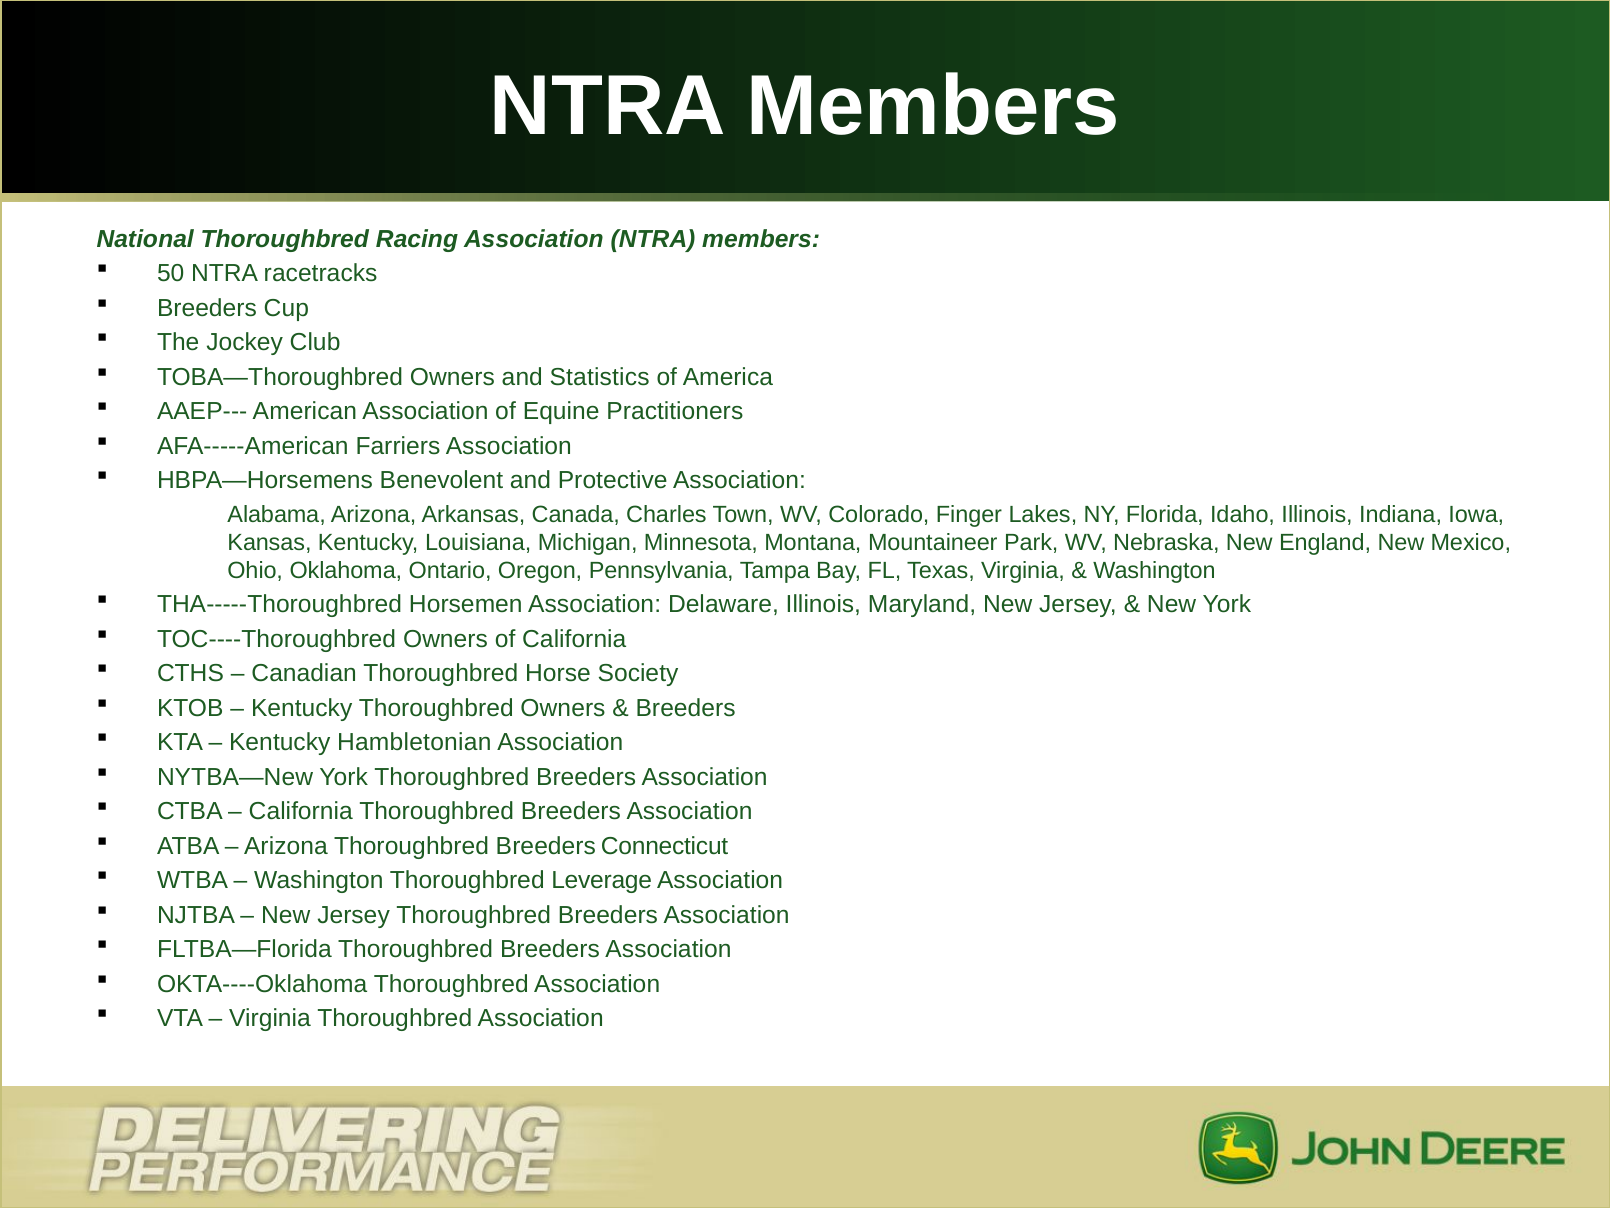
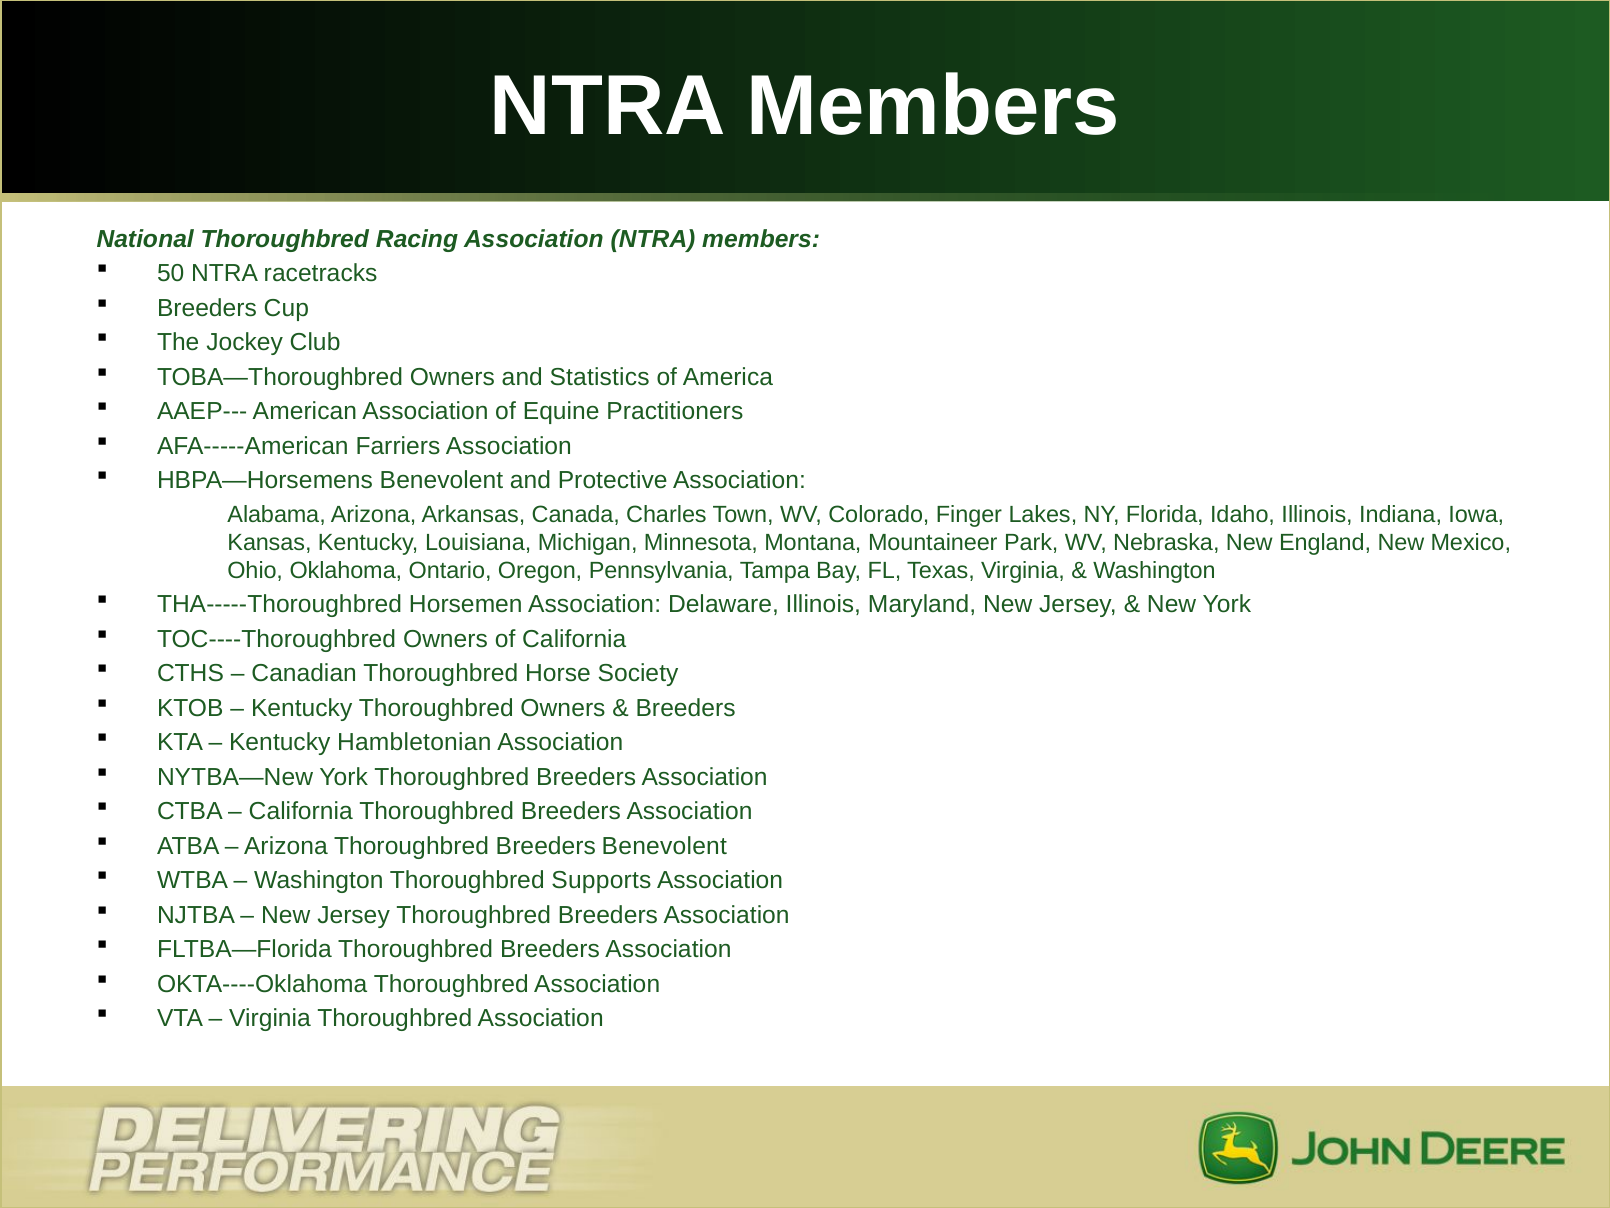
Breeders Connecticut: Connecticut -> Benevolent (664, 846)
Leverage: Leverage -> Supports (601, 880)
